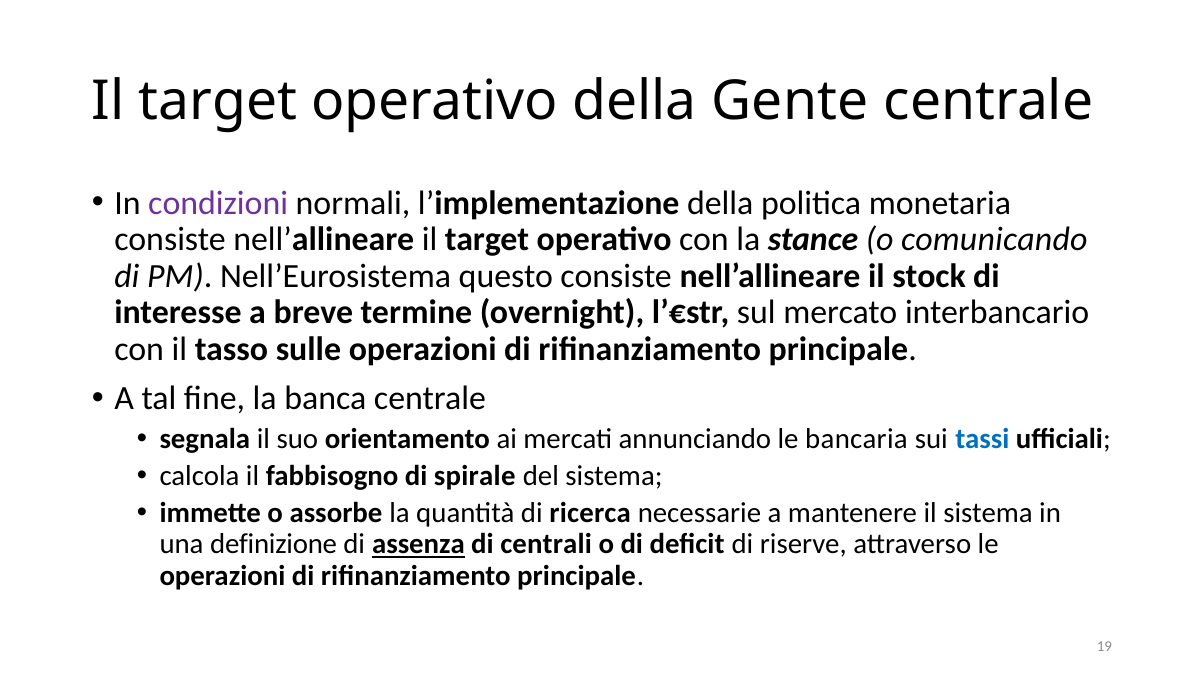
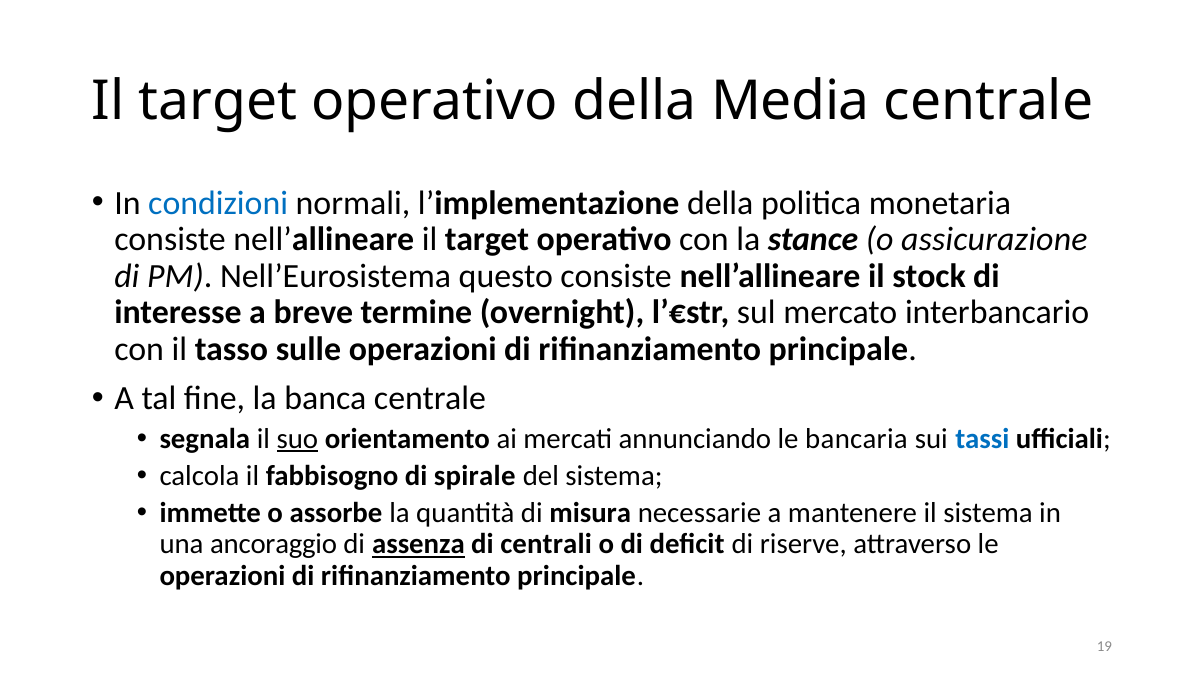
Gente: Gente -> Media (790, 101)
condizioni colour: purple -> blue (218, 203)
comunicando: comunicando -> assicurazione (994, 240)
suo underline: none -> present (297, 439)
ricerca: ricerca -> misura (590, 514)
definizione: definizione -> ancoraggio (274, 545)
